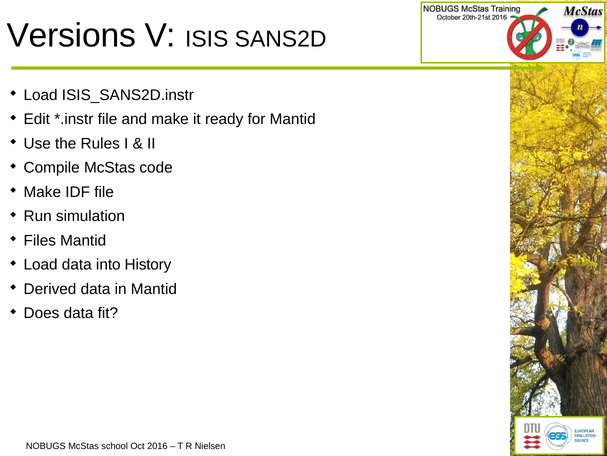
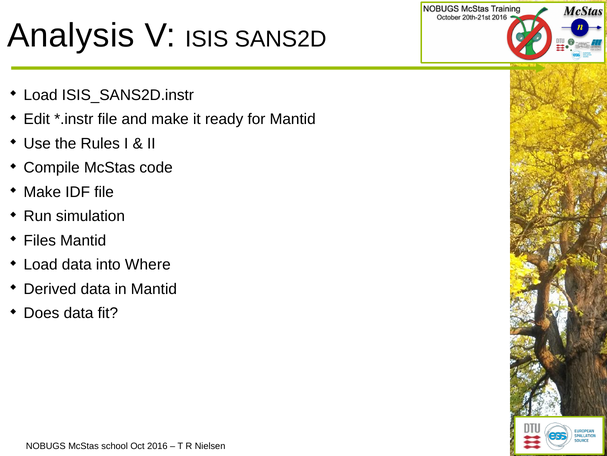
Versions: Versions -> Analysis (71, 35)
History: History -> Where (148, 265)
